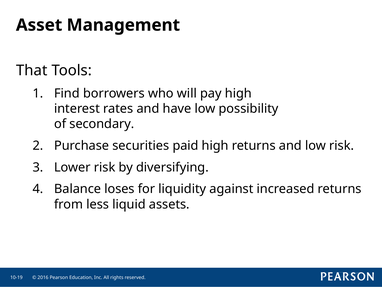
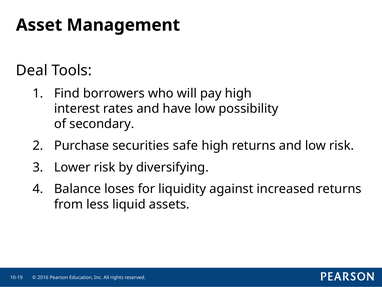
That: That -> Deal (32, 70)
paid: paid -> safe (185, 145)
